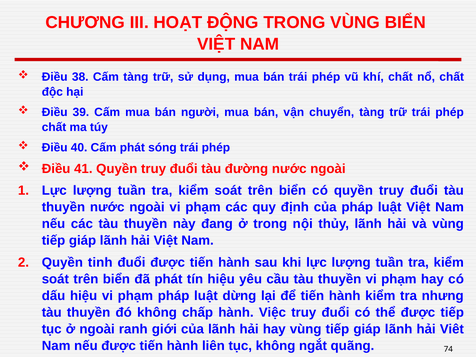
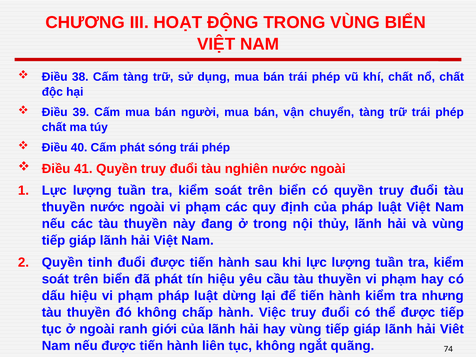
đường: đường -> nghiên (246, 169)
